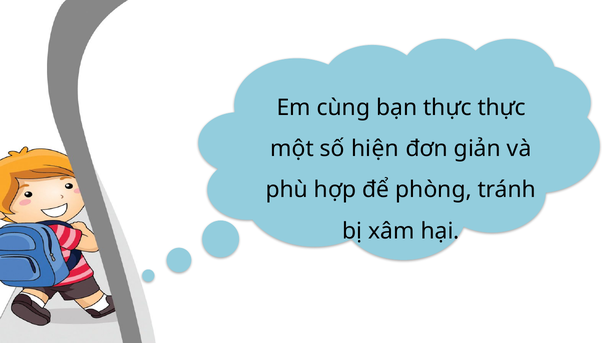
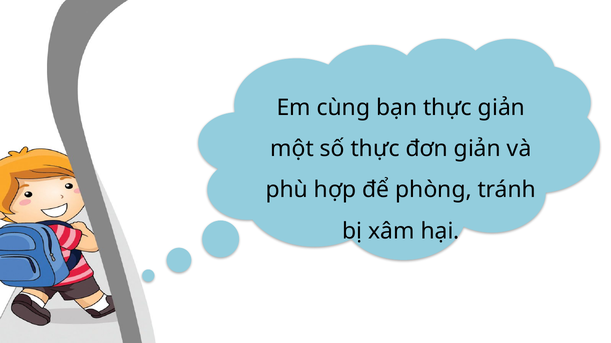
thực thực: thực -> giản (501, 108)
số hiện: hiện -> thực (375, 149)
